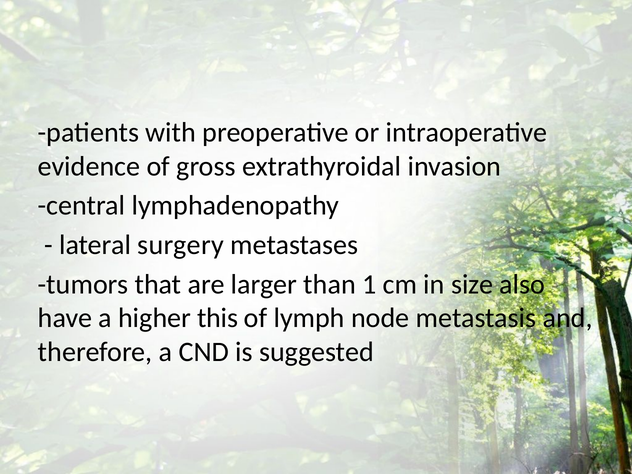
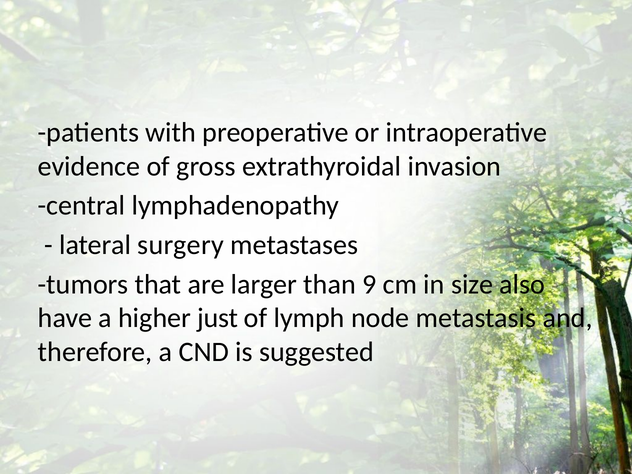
1: 1 -> 9 (369, 284)
this: this -> just (218, 318)
